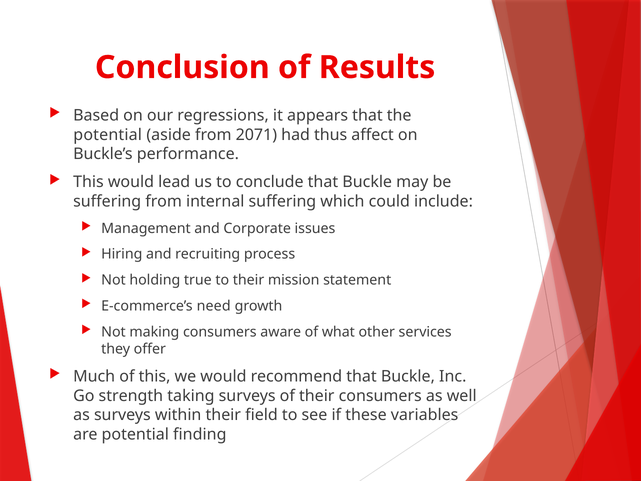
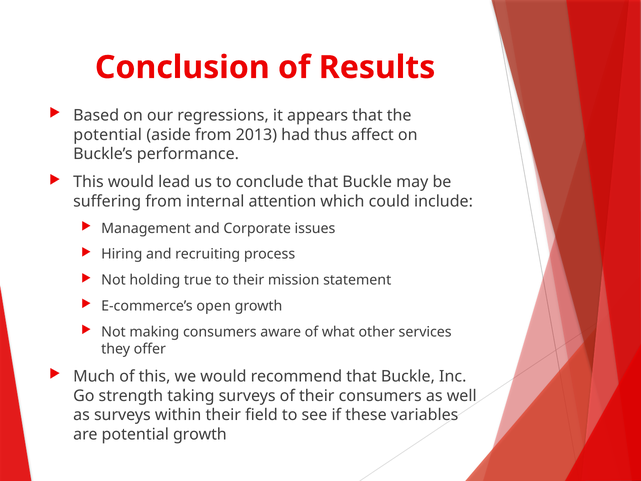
2071: 2071 -> 2013 (256, 135)
internal suffering: suffering -> attention (282, 201)
need: need -> open (214, 306)
potential finding: finding -> growth (200, 434)
